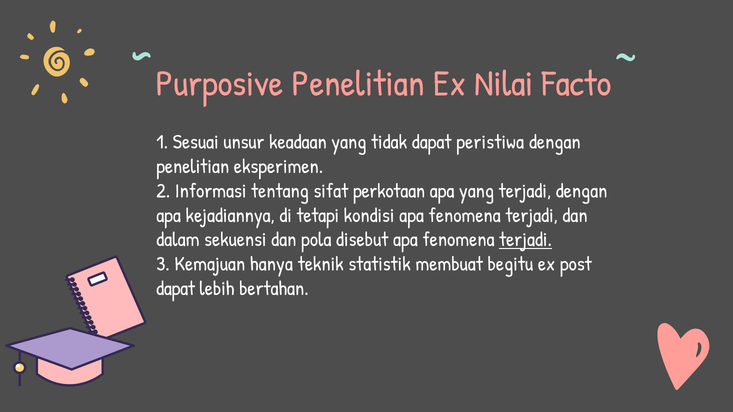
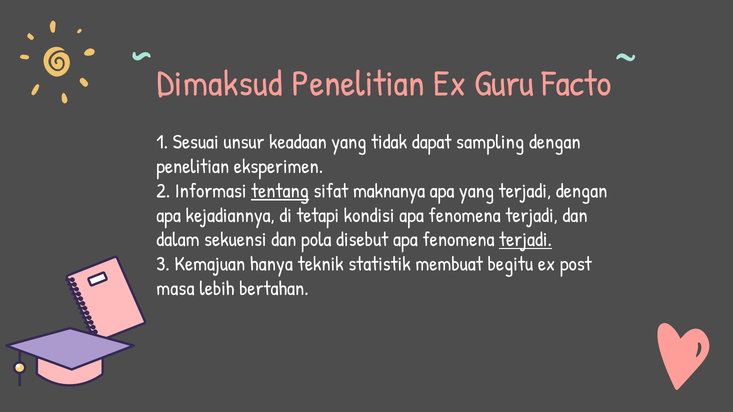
Purposive: Purposive -> Dimaksud (220, 84)
Nilai: Nilai -> Guru (504, 84)
peristiwa: peristiwa -> sampling (490, 142)
tentang underline: none -> present (280, 191)
perkotaan: perkotaan -> maknanya (389, 191)
dapat: dapat -> masa (175, 289)
